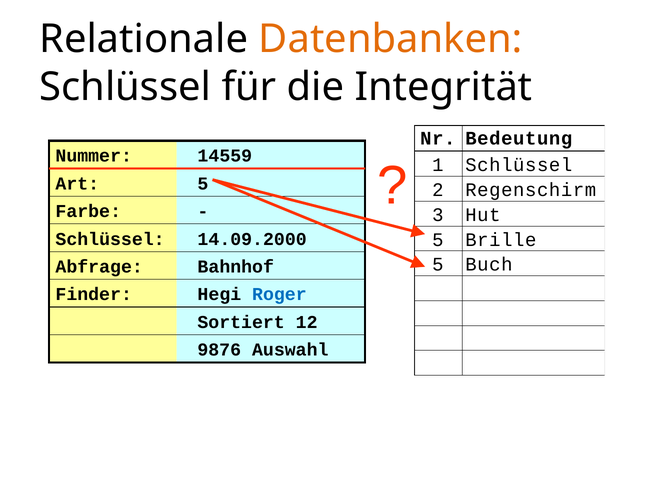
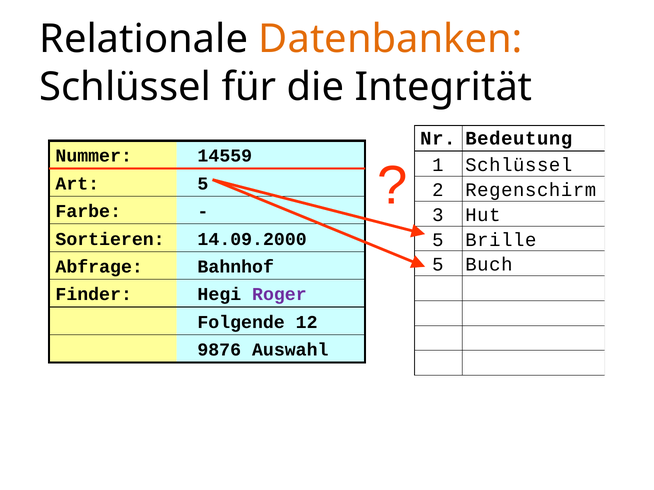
Schlüssel: Schlüssel -> Sortieren (110, 239)
Roger colour: blue -> purple (279, 295)
Sortiert: Sortiert -> Folgende (241, 322)
